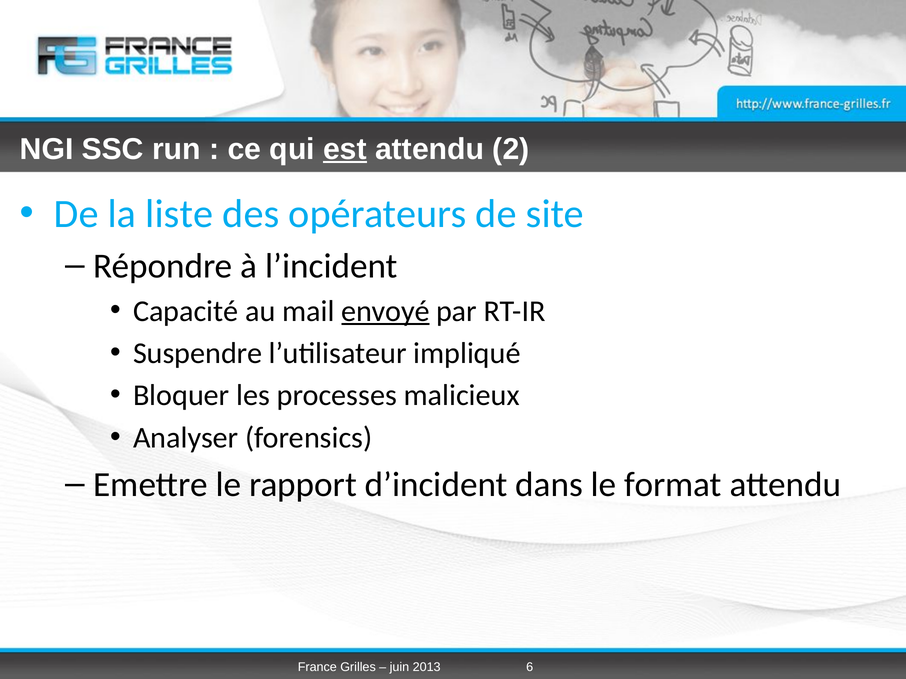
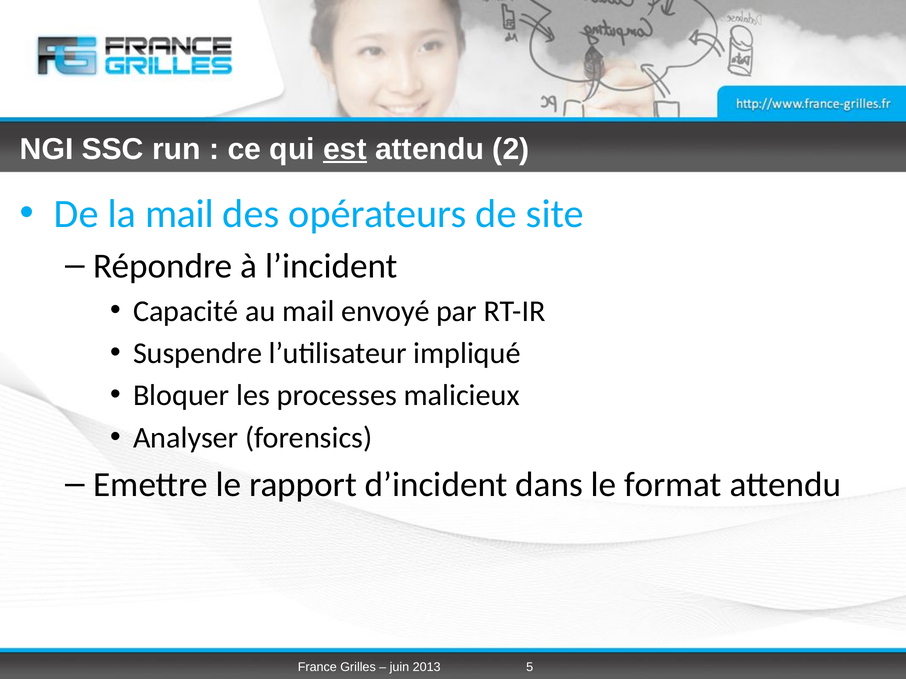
la liste: liste -> mail (179, 214)
envoyé underline: present -> none (385, 311)
6: 6 -> 5 (530, 667)
